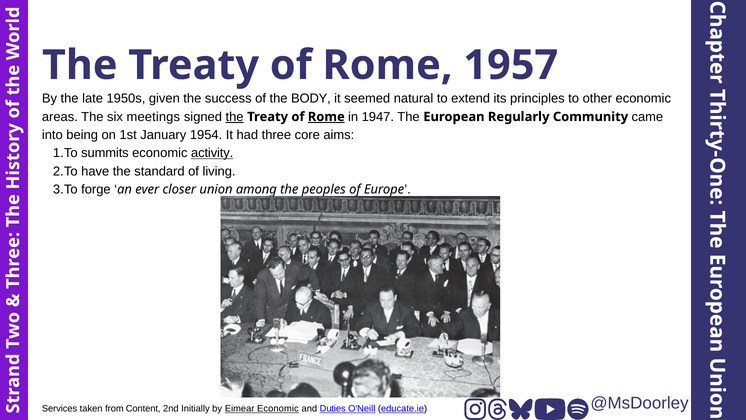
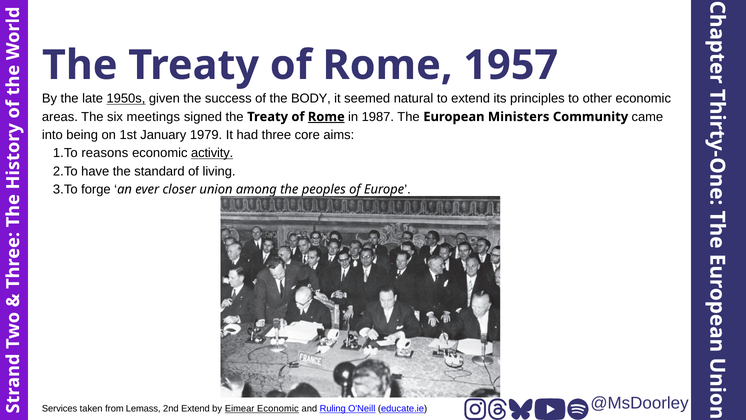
1950s underline: none -> present (126, 99)
the underline: present -> none (235, 117)
1947: 1947 -> 1987 (378, 117)
Regularly: Regularly -> Ministers (519, 117)
1954: 1954 -> 1979 (206, 135)
summits: summits -> reasons (105, 153)
Content: Content -> Lemass (143, 408)
2nd Initially: Initially -> Extend (195, 408)
Duties: Duties -> Ruling (333, 408)
